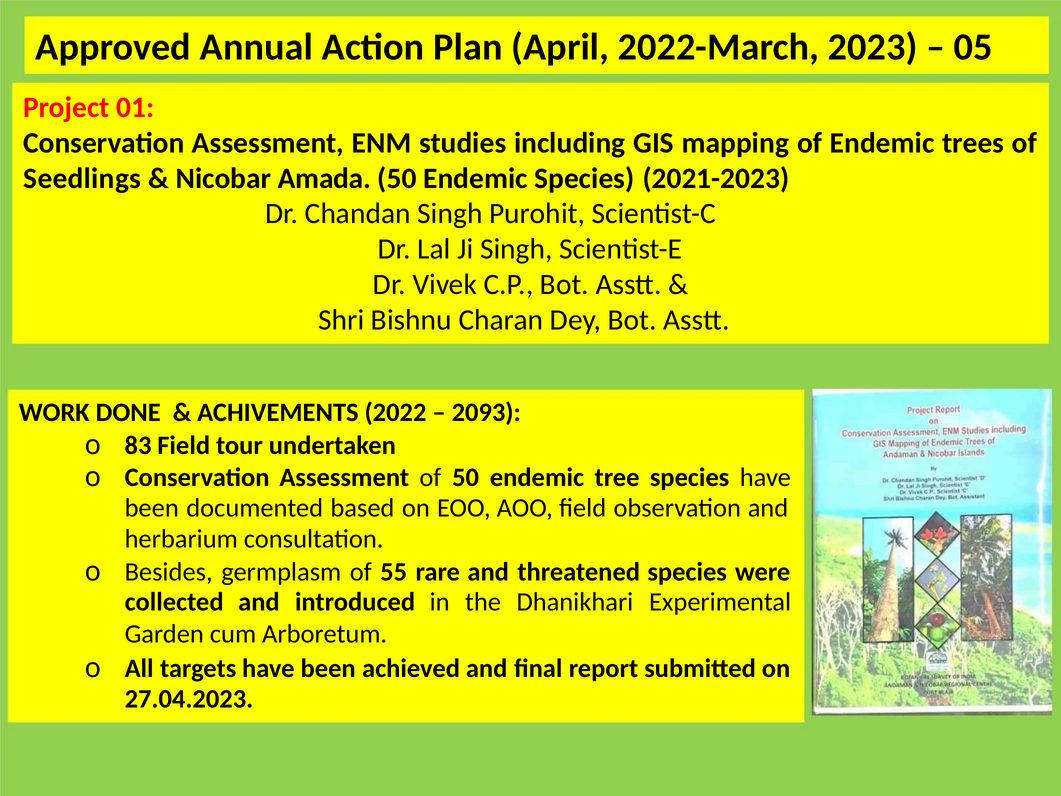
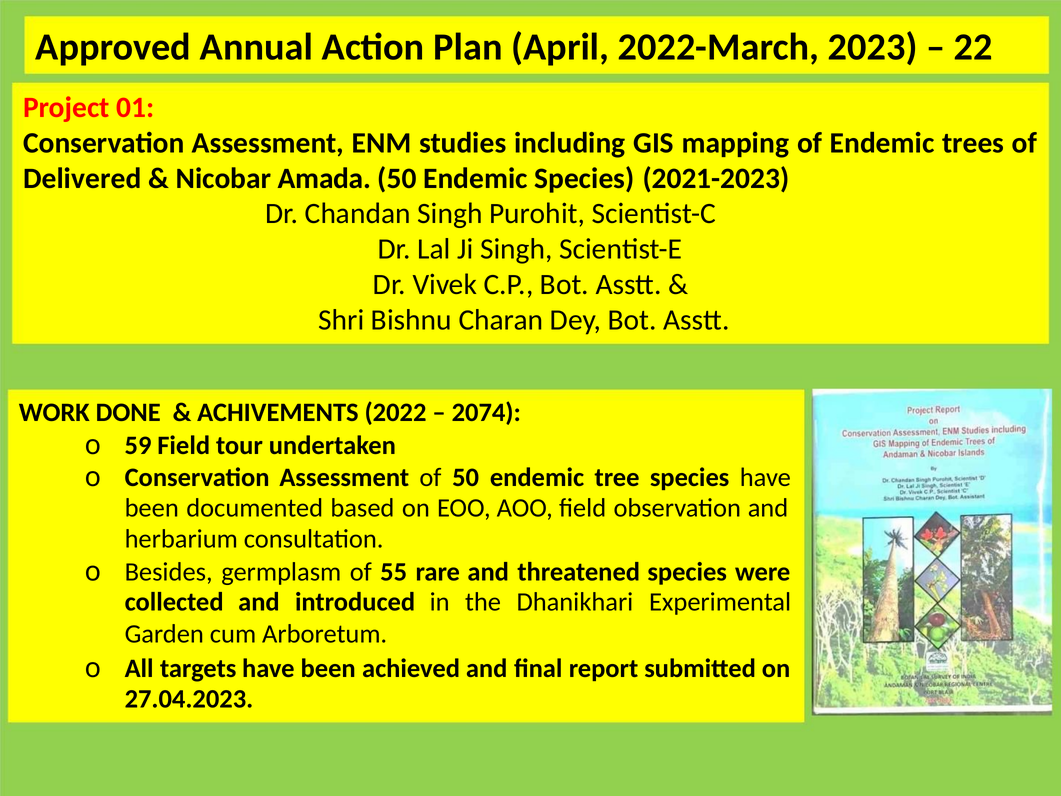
05: 05 -> 22 (973, 47)
Seedlings: Seedlings -> Delivered (82, 178)
2093: 2093 -> 2074 (486, 412)
83: 83 -> 59 (138, 445)
